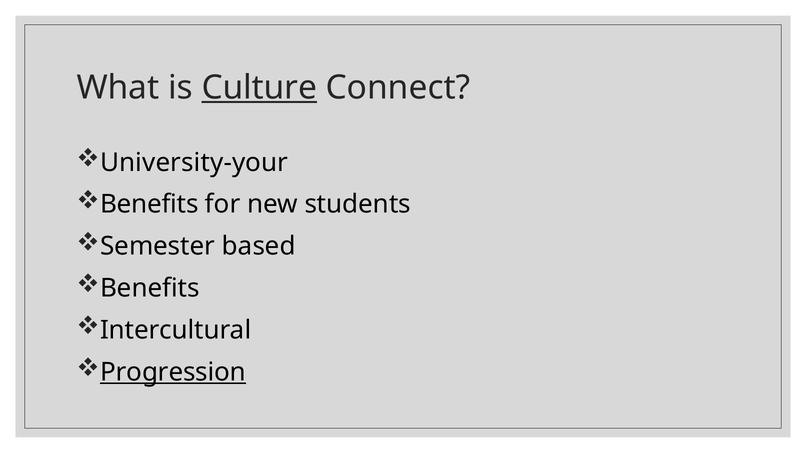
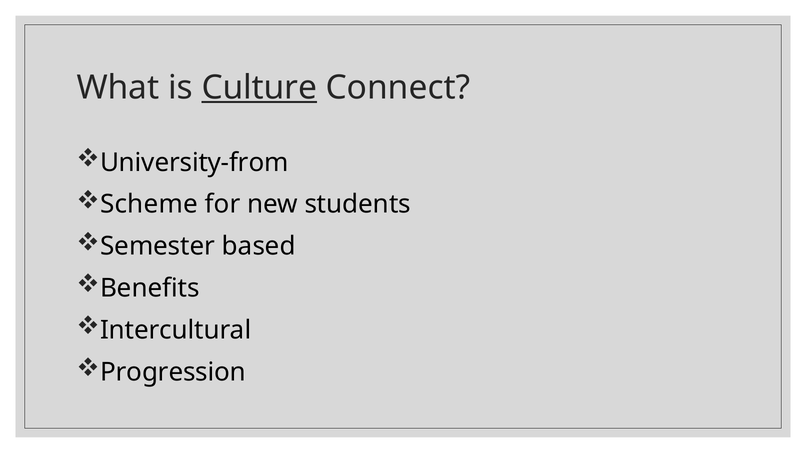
University-your: University-your -> University-from (194, 163)
Benefits: Benefits -> Scheme (149, 205)
Progression underline: present -> none (173, 372)
